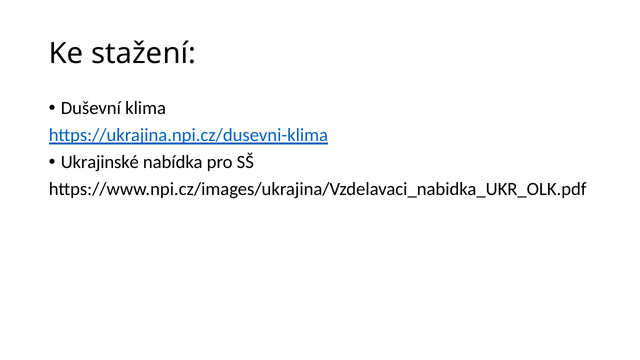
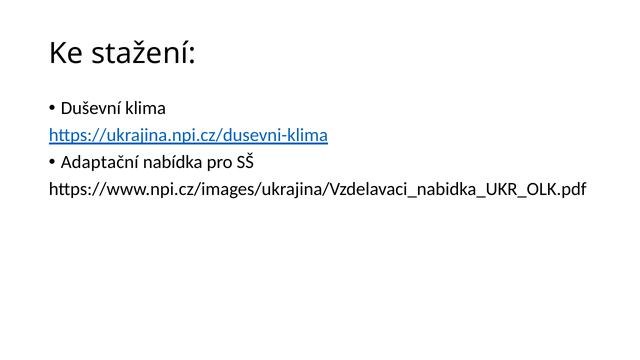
Ukrajinské: Ukrajinské -> Adaptační (100, 162)
